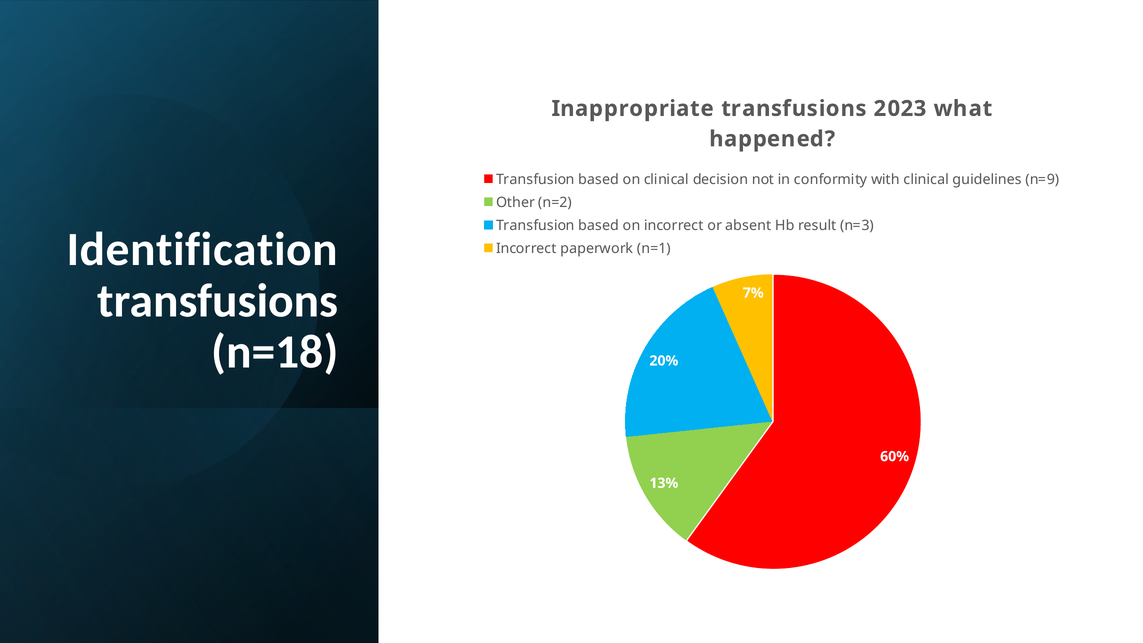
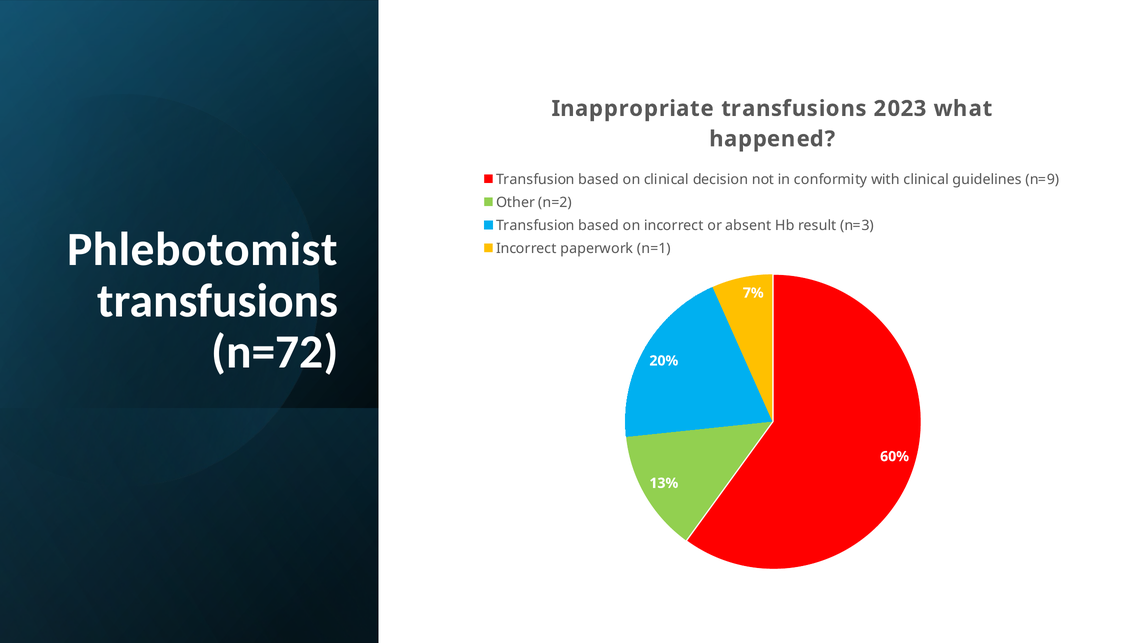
Identification: Identification -> Phlebotomist (202, 249)
n=18: n=18 -> n=72 (275, 352)
